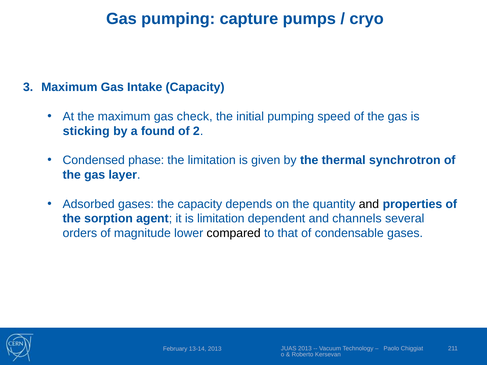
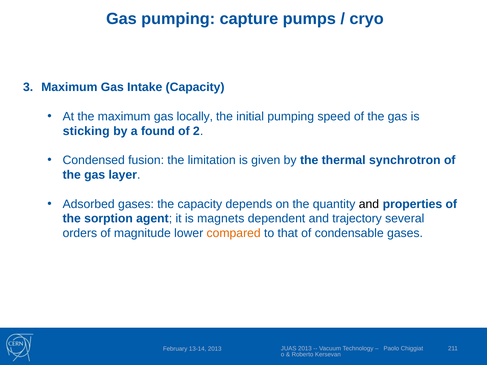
check: check -> locally (195, 117)
phase: phase -> fusion (146, 160)
is limitation: limitation -> magnets (221, 219)
channels: channels -> trajectory (357, 219)
compared colour: black -> orange (234, 233)
